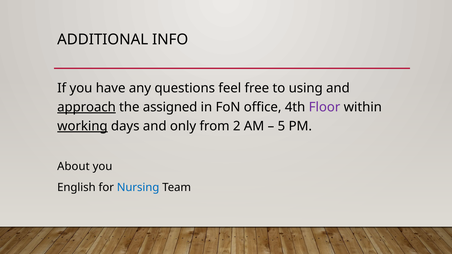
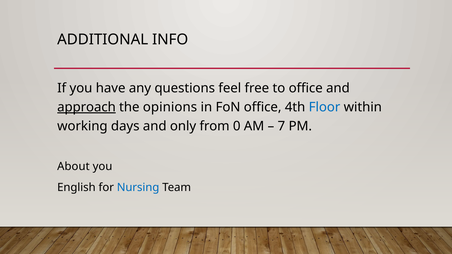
to using: using -> office (306, 88)
assigned: assigned -> opinions (170, 107)
Floor colour: purple -> blue (325, 107)
working underline: present -> none (82, 126)
2: 2 -> 0 (237, 126)
5: 5 -> 7 (281, 126)
